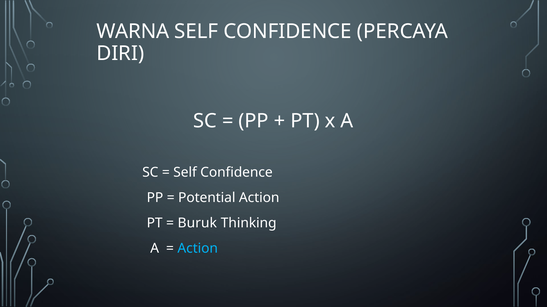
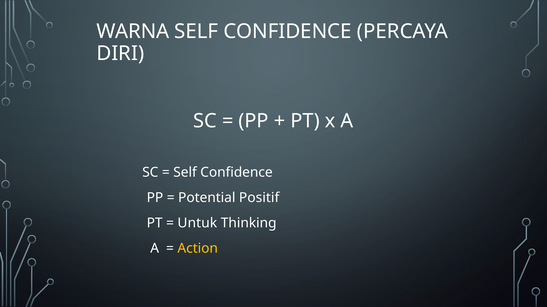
Potential Action: Action -> Positif (259, 198)
Buruk: Buruk -> Untuk (197, 224)
Action colour: light blue -> yellow (198, 249)
